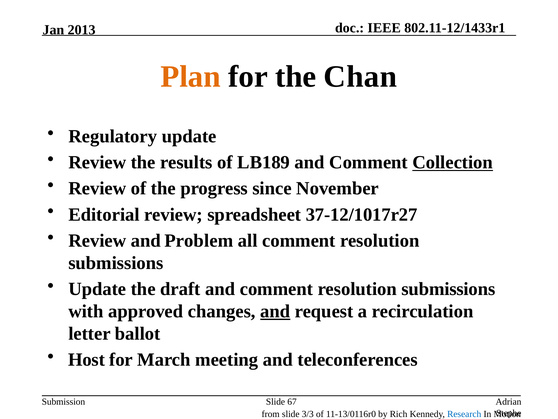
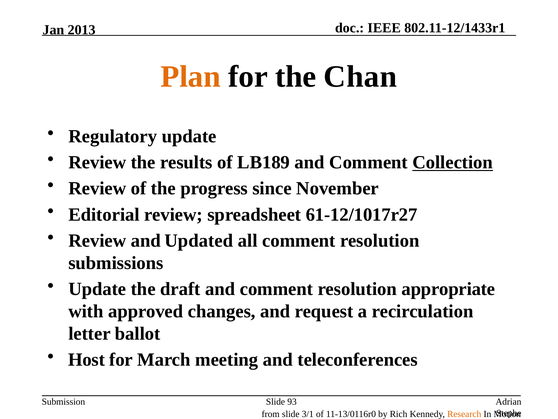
37-12/1017r27: 37-12/1017r27 -> 61-12/1017r27 (362, 214)
Problem: Problem -> Updated (199, 240)
and comment resolution submissions: submissions -> appropriate (448, 289)
and underline: present -> none (275, 311)
67: 67 -> 93 (292, 401)
3/3: 3/3 -> 3/1 (308, 414)
Research colour: blue -> orange (464, 414)
